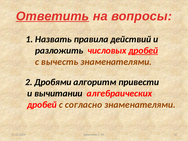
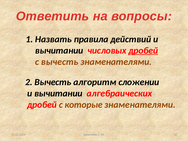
Ответить underline: present -> none (52, 16)
разложить: разложить -> вычитании (59, 51)
2 Дробями: Дробями -> Вычесть (53, 82)
привести: привести -> сложении (139, 82)
согласно: согласно -> которые (84, 105)
